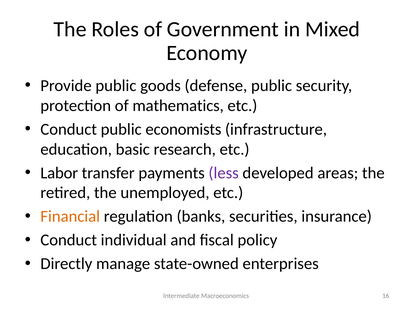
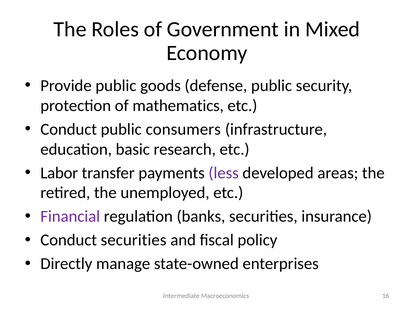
economists: economists -> consumers (183, 129)
Financial colour: orange -> purple (70, 217)
Conduct individual: individual -> securities (134, 241)
